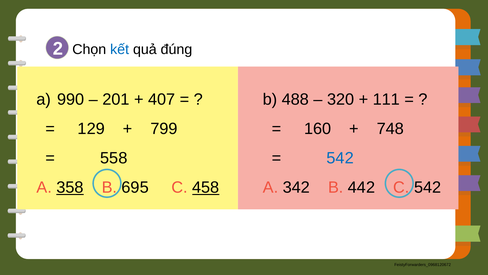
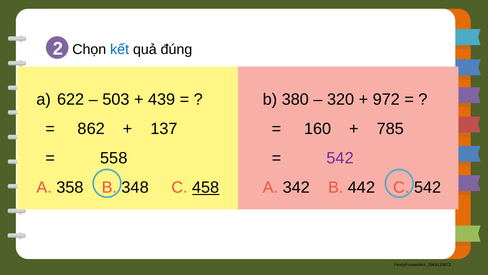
990: 990 -> 622 (71, 99)
201: 201 -> 503 (116, 99)
407: 407 -> 439 (162, 99)
488: 488 -> 380 (295, 99)
111: 111 -> 972 (386, 99)
129: 129 -> 862 (91, 128)
799: 799 -> 137 (164, 128)
748: 748 -> 785 (390, 128)
542 colour: blue -> purple (340, 158)
358 underline: present -> none (70, 187)
695: 695 -> 348 (135, 187)
